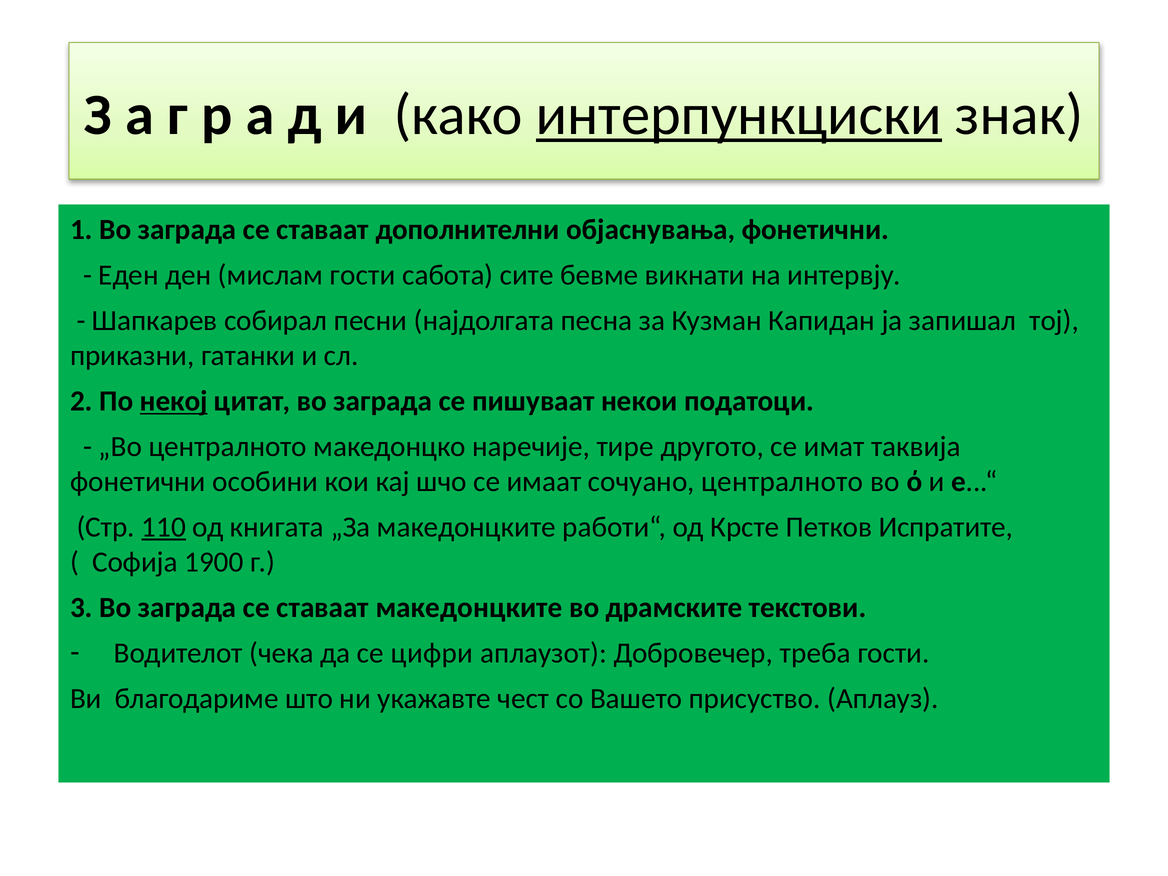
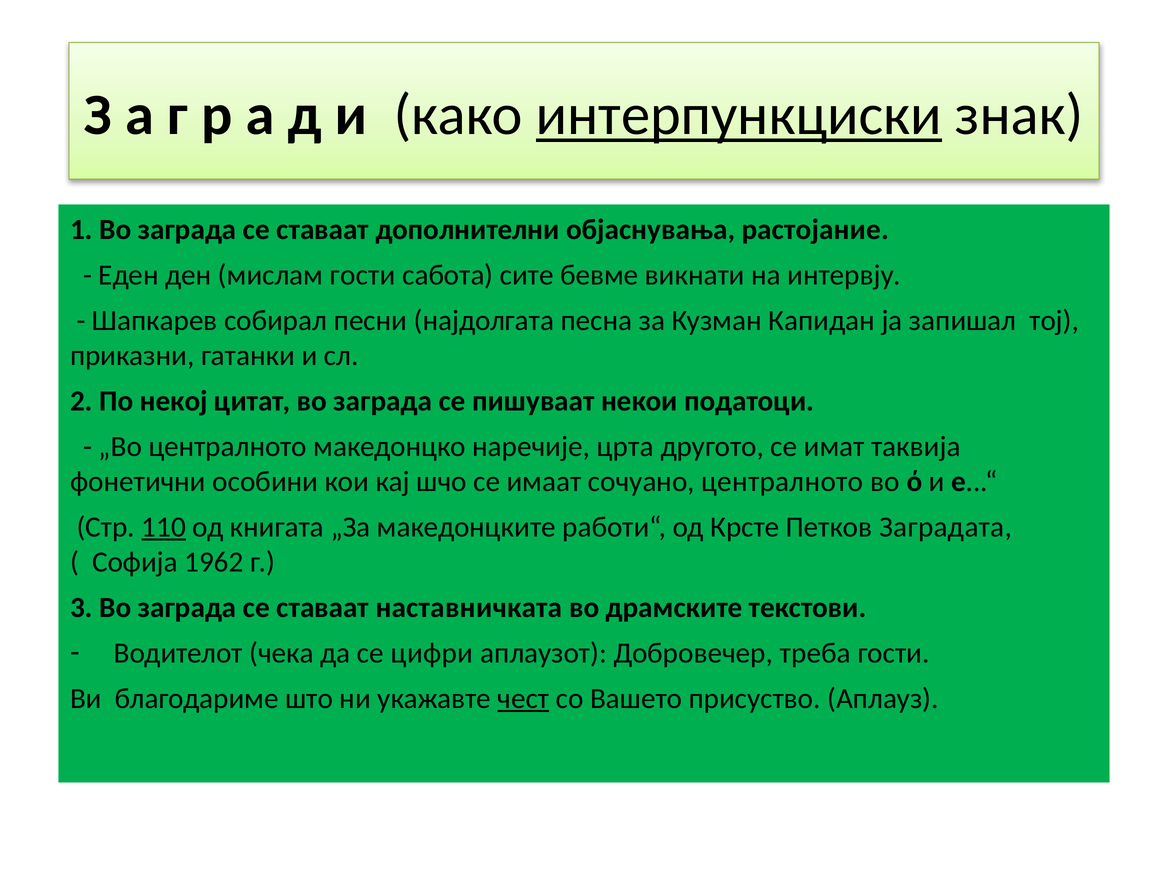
објаснувања фонетични: фонетични -> растојание (815, 230)
некој underline: present -> none (174, 401)
тире: тире -> црта (625, 447)
Испратите: Испратите -> Заградата (946, 527)
1900: 1900 -> 1962 (214, 562)
ставаат македонцките: македонцките -> наставничката (469, 608)
чест underline: none -> present (523, 698)
